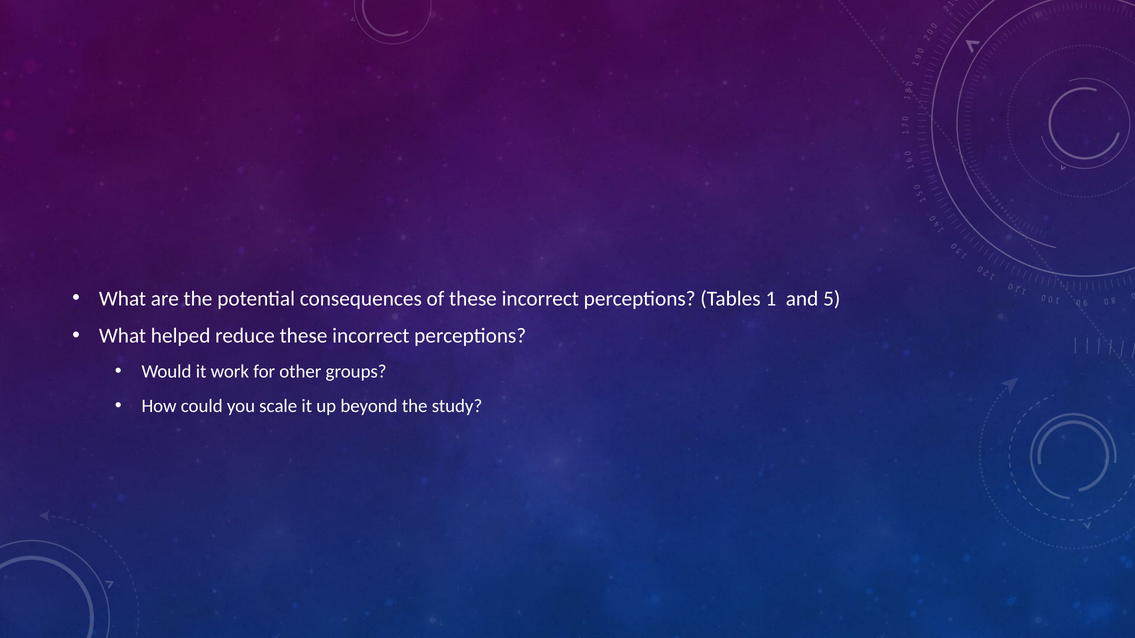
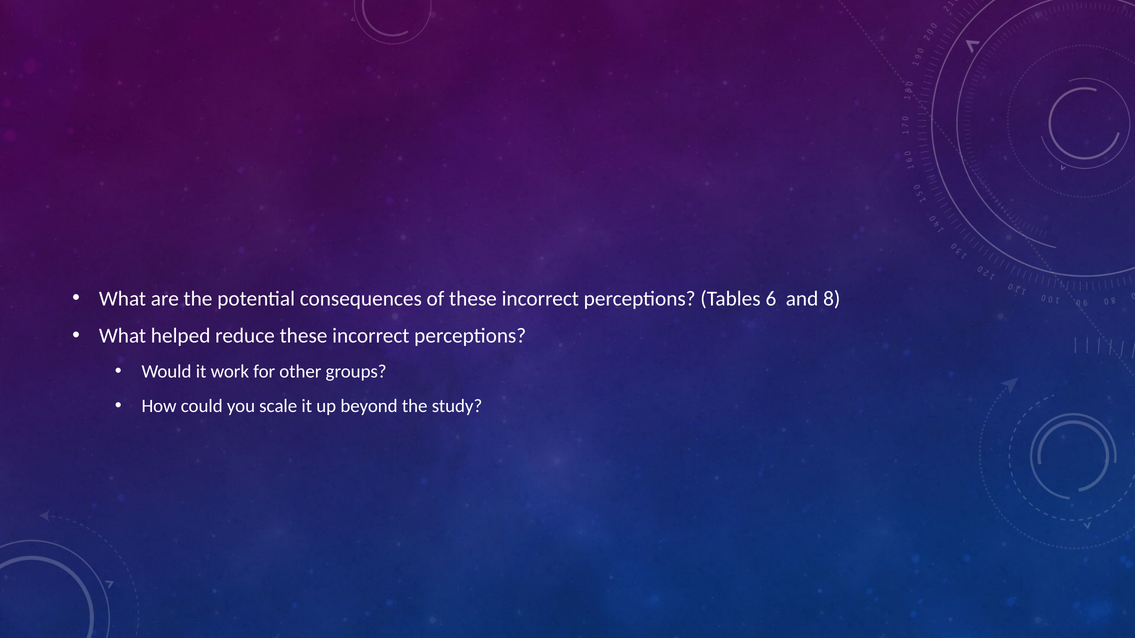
1: 1 -> 6 (771, 299)
5: 5 -> 8 (832, 299)
